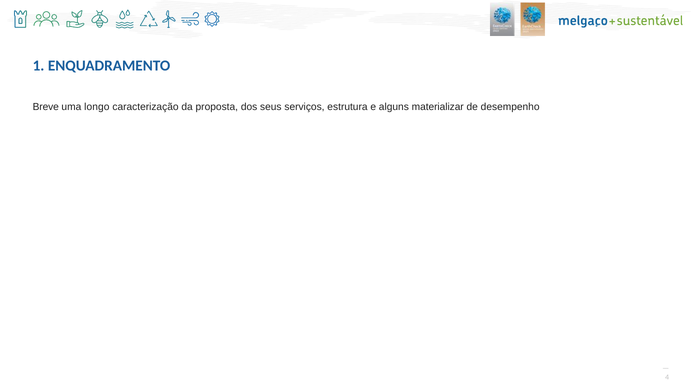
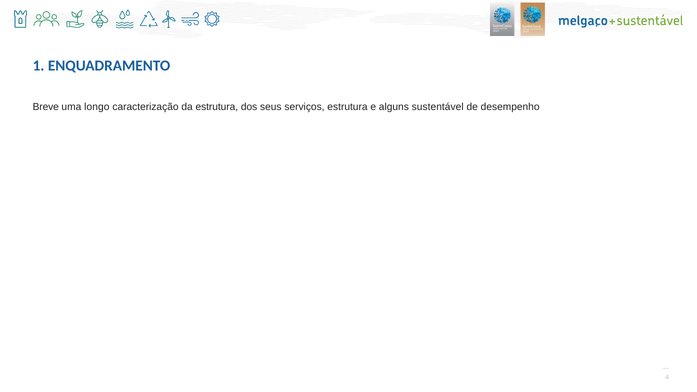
da proposta: proposta -> estrutura (217, 107)
materializar: materializar -> sustentável (438, 107)
